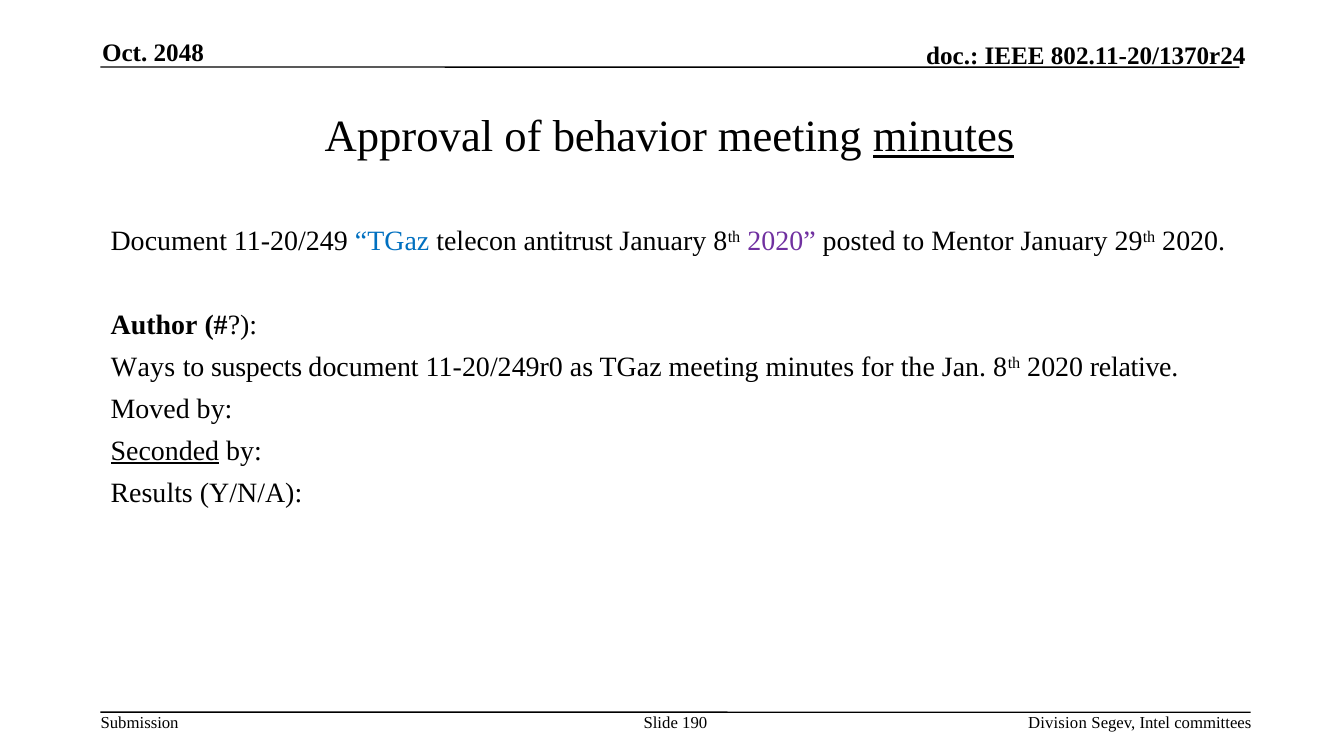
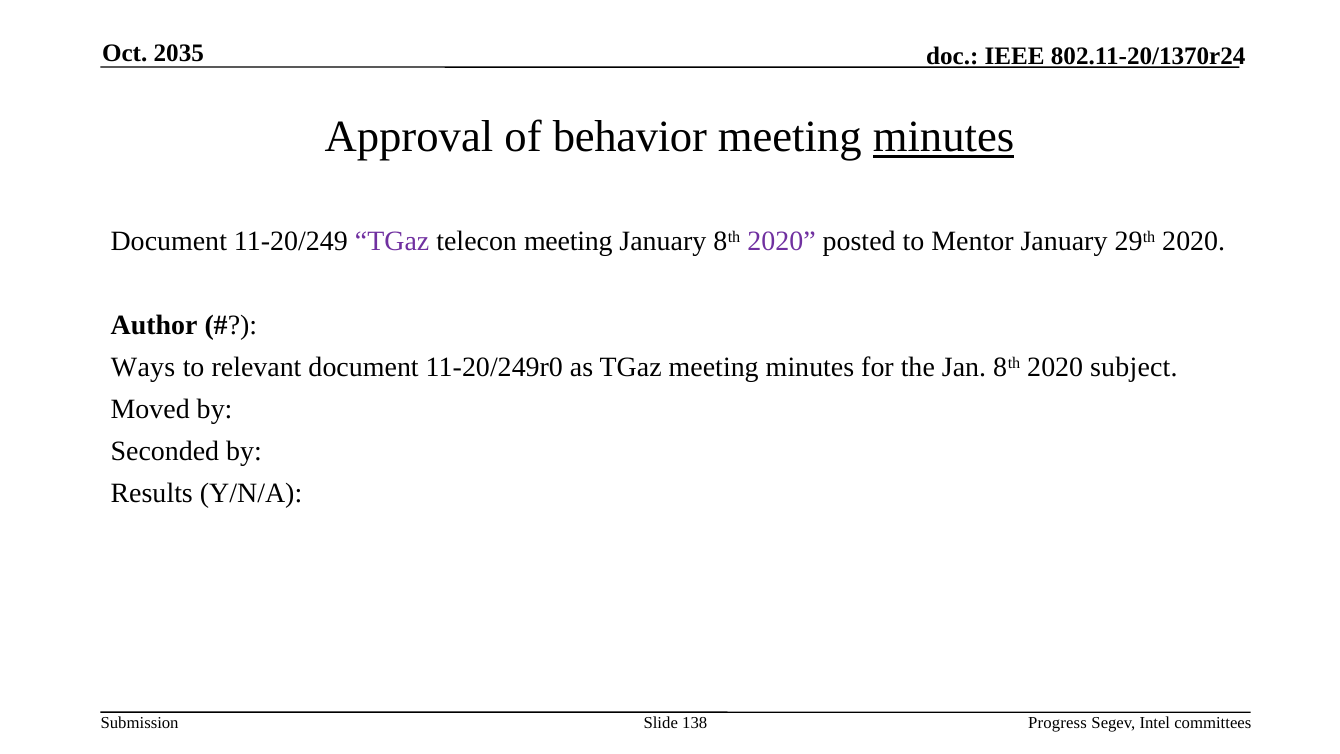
2048: 2048 -> 2035 (179, 53)
TGaz colour: blue -> purple (392, 242)
telecon antitrust: antitrust -> meeting (568, 242)
suspects: suspects -> relevant (257, 367)
relative: relative -> subject (1134, 367)
Seconded underline: present -> none (165, 451)
190: 190 -> 138 (695, 723)
Division: Division -> Progress (1057, 723)
